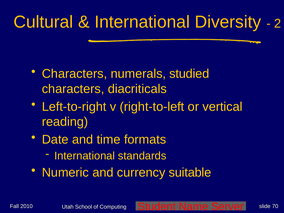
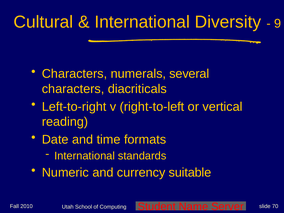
2: 2 -> 9 (278, 23)
studied: studied -> several (189, 74)
